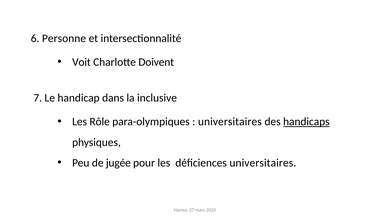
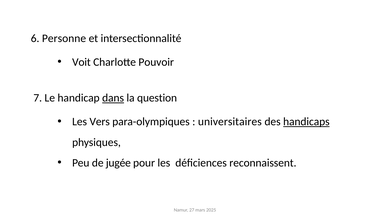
Doivent: Doivent -> Pouvoir (156, 62)
dans underline: none -> present (113, 98)
inclusive: inclusive -> question (157, 98)
Rôle: Rôle -> Vers (100, 121)
déficiences universitaires: universitaires -> reconnaissent (263, 162)
